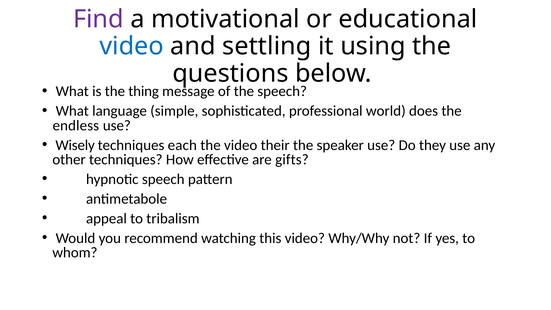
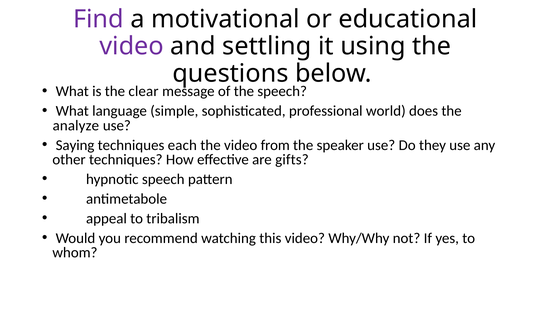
video colour: blue -> purple (132, 46)
thing: thing -> clear (144, 91)
endless: endless -> analyze (76, 125)
Wisely: Wisely -> Saying (75, 145)
their: their -> from (275, 145)
